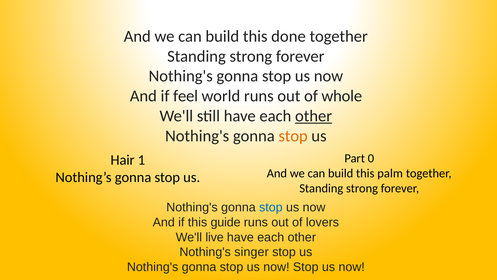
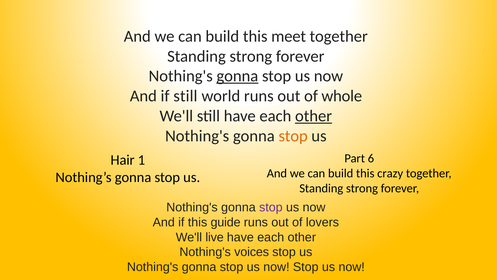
done: done -> meet (289, 36)
gonna underline: none -> present (237, 76)
if feel: feel -> still (185, 96)
0: 0 -> 6 (371, 158)
palm: palm -> crazy (390, 173)
stop colour: blue -> purple (271, 207)
singer: singer -> voices (252, 252)
